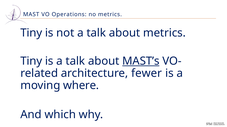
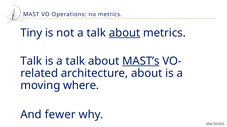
about underline: none -> present (125, 33)
Tiny: Tiny -> Talk (31, 61)
architecture fewer: fewer -> about (147, 74)
which: which -> fewer (60, 115)
